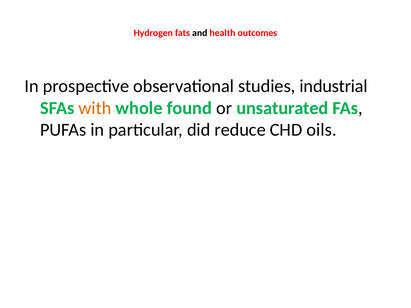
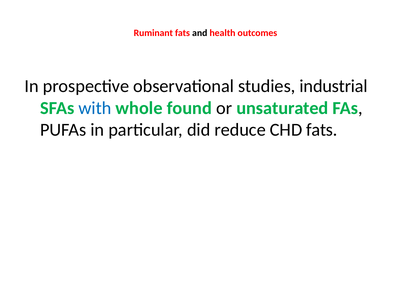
Hydrogen: Hydrogen -> Ruminant (153, 33)
with colour: orange -> blue (95, 108)
CHD oils: oils -> fats (322, 130)
